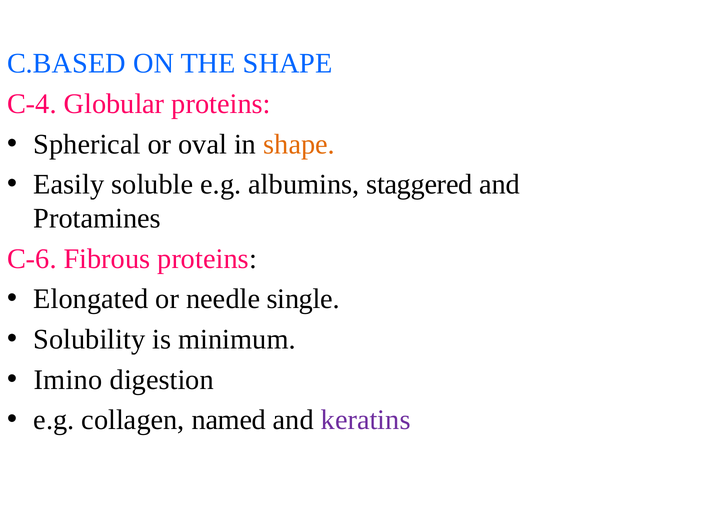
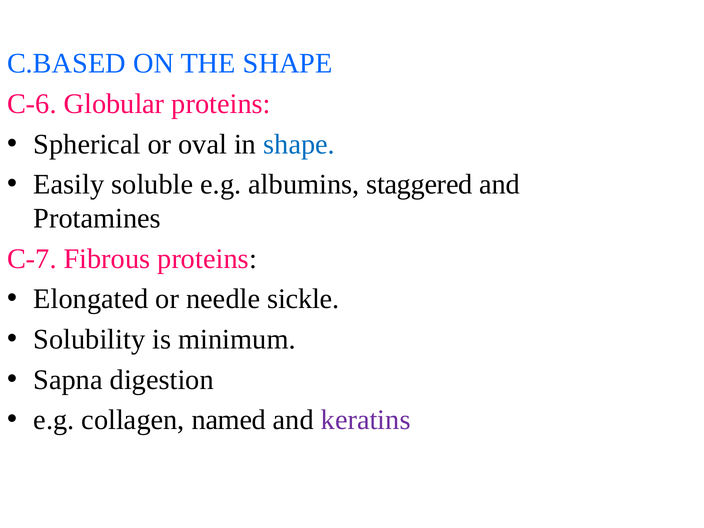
C-4: C-4 -> C-6 (32, 104)
shape colour: orange -> blue (299, 144)
C-6: C-6 -> C-7 (32, 259)
single: single -> sickle (303, 299)
Imino: Imino -> Sapna (68, 380)
